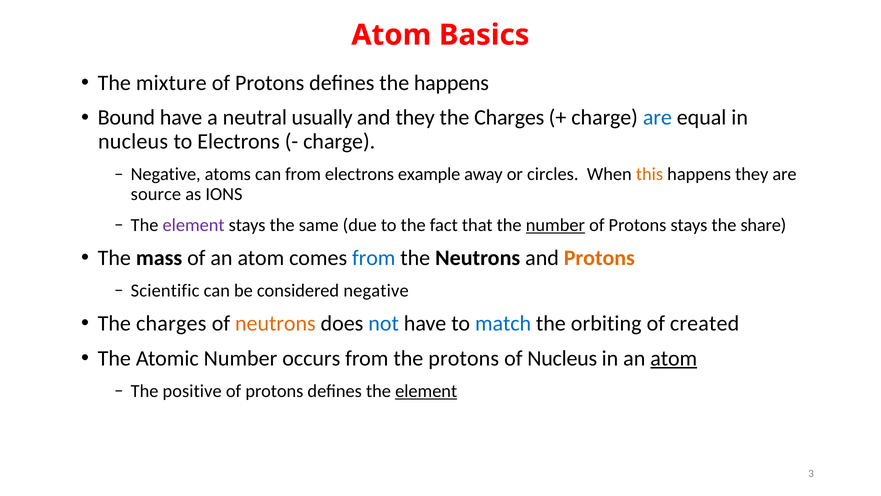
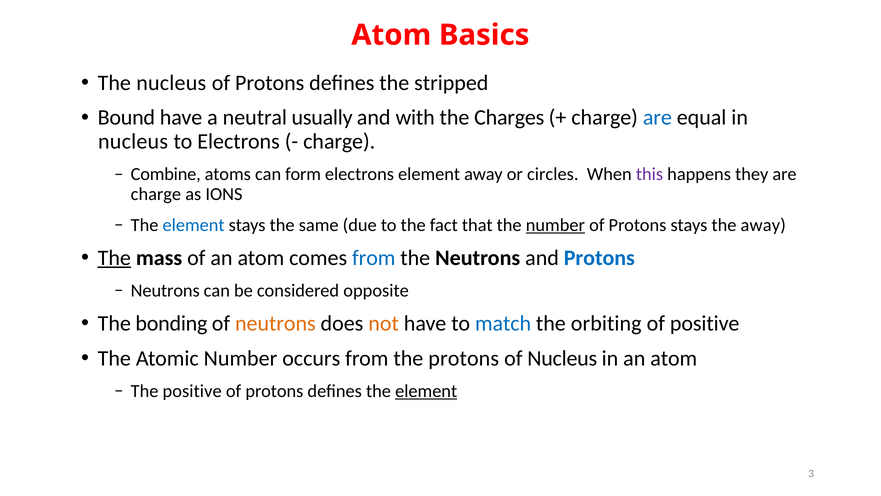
The mixture: mixture -> nucleus (171, 83)
the happens: happens -> stripped (451, 83)
and they: they -> with (415, 118)
Negative: Negative -> Combine (166, 174)
can from: from -> form (303, 174)
electrons example: example -> element (429, 174)
this colour: orange -> purple (649, 174)
source: source -> charge (156, 194)
element colour: purple -> blue (194, 225)
the share: share -> away (763, 225)
The underline: none -> present (114, 258)
Protons colour: orange -> blue (599, 258)
Scientific: Scientific -> Neutrons (165, 290)
considered negative: negative -> opposite (376, 290)
charges: charges -> bonding (171, 323)
not colour: blue -> orange (384, 323)
of created: created -> positive (705, 323)
atom underline: present -> none (674, 358)
